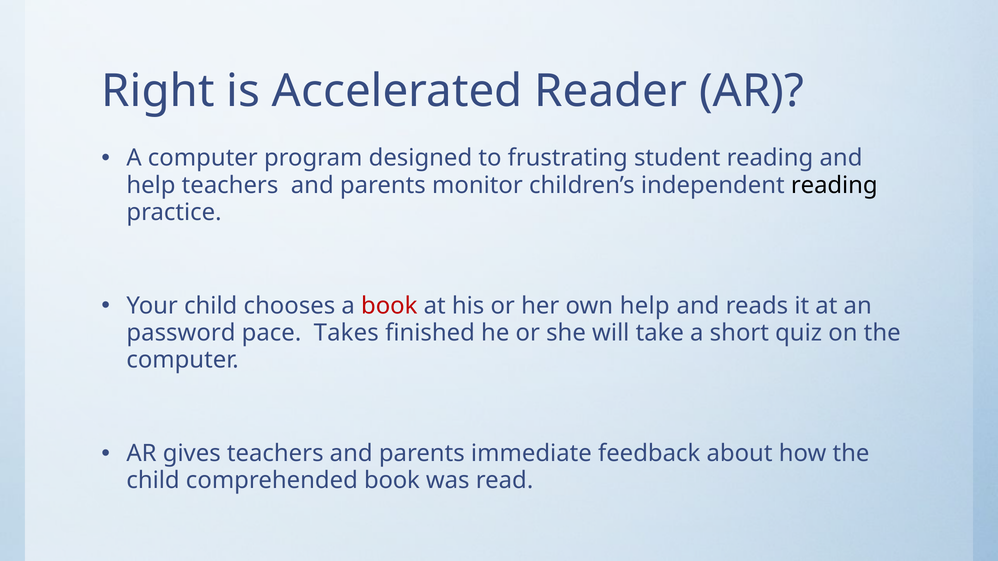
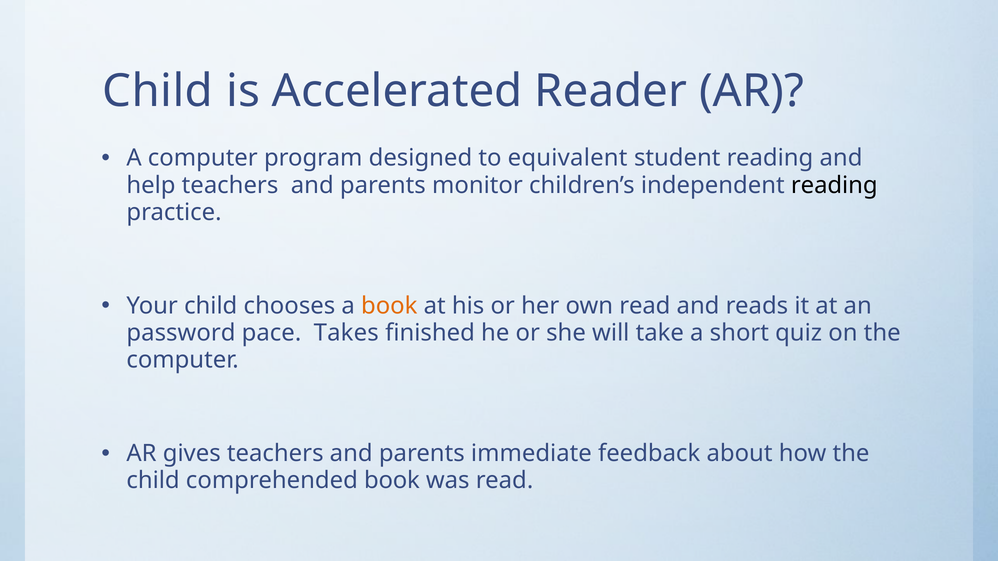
Right: Right -> Child (158, 91)
frustrating: frustrating -> equivalent (568, 158)
book colour: red -> orange (389, 306)
own help: help -> read (645, 306)
